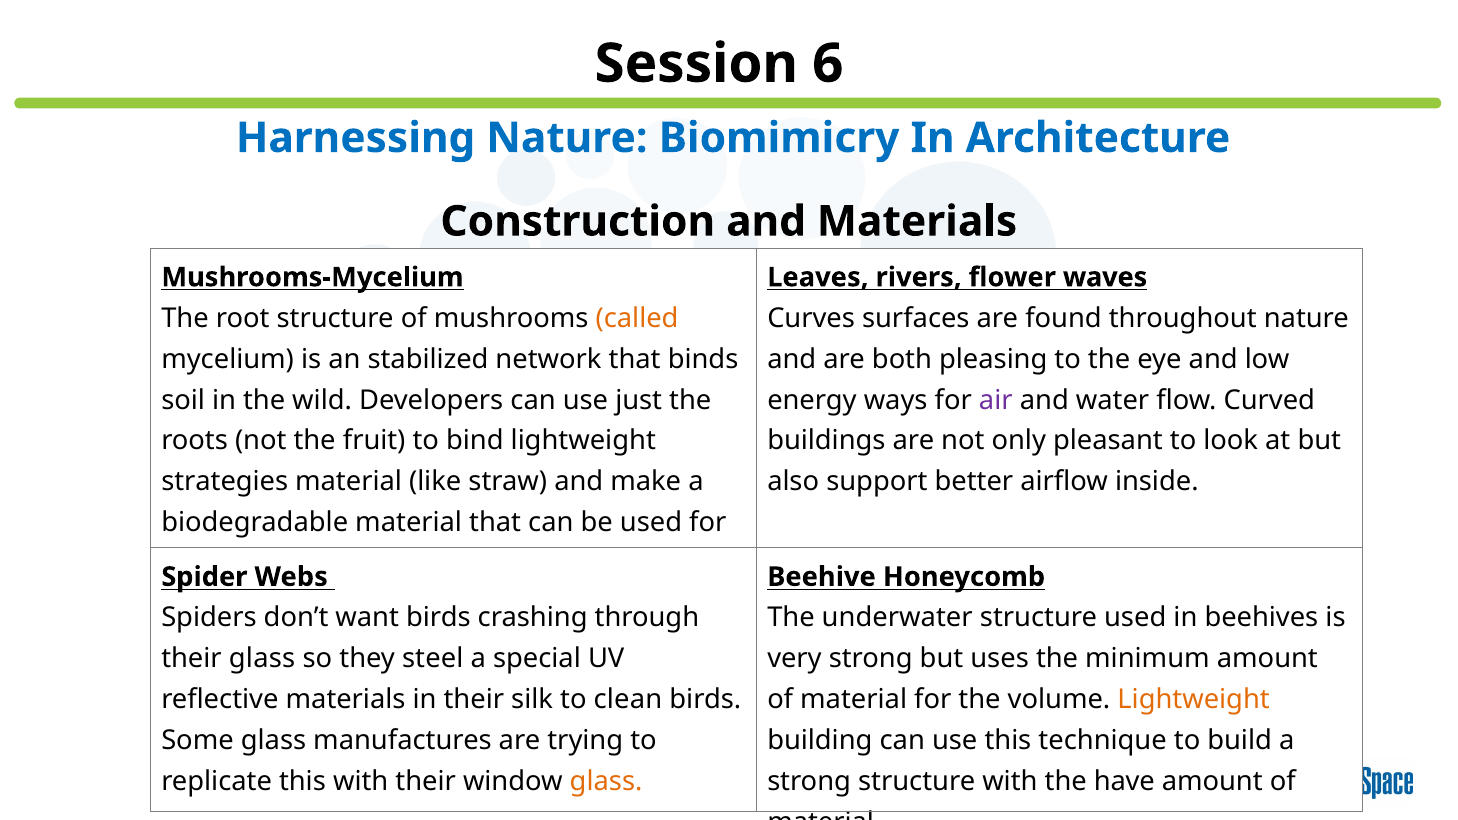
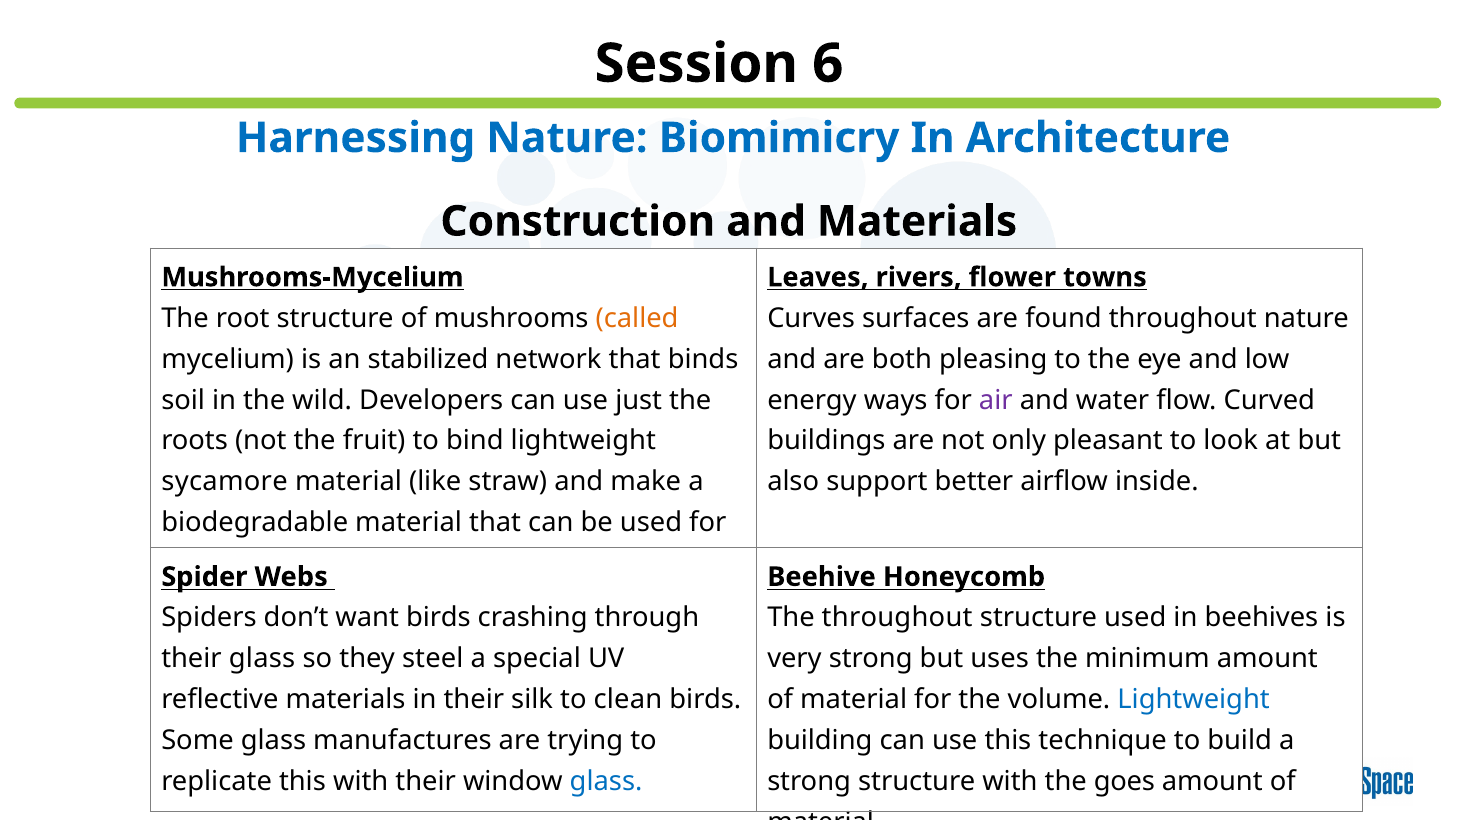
waves: waves -> towns (1105, 277)
strategies: strategies -> sycamore (225, 482)
The underwater: underwater -> throughout (897, 618)
Lightweight colour: orange -> blue (1194, 700)
glass colour: orange -> blue (606, 781)
have: have -> goes (1124, 781)
